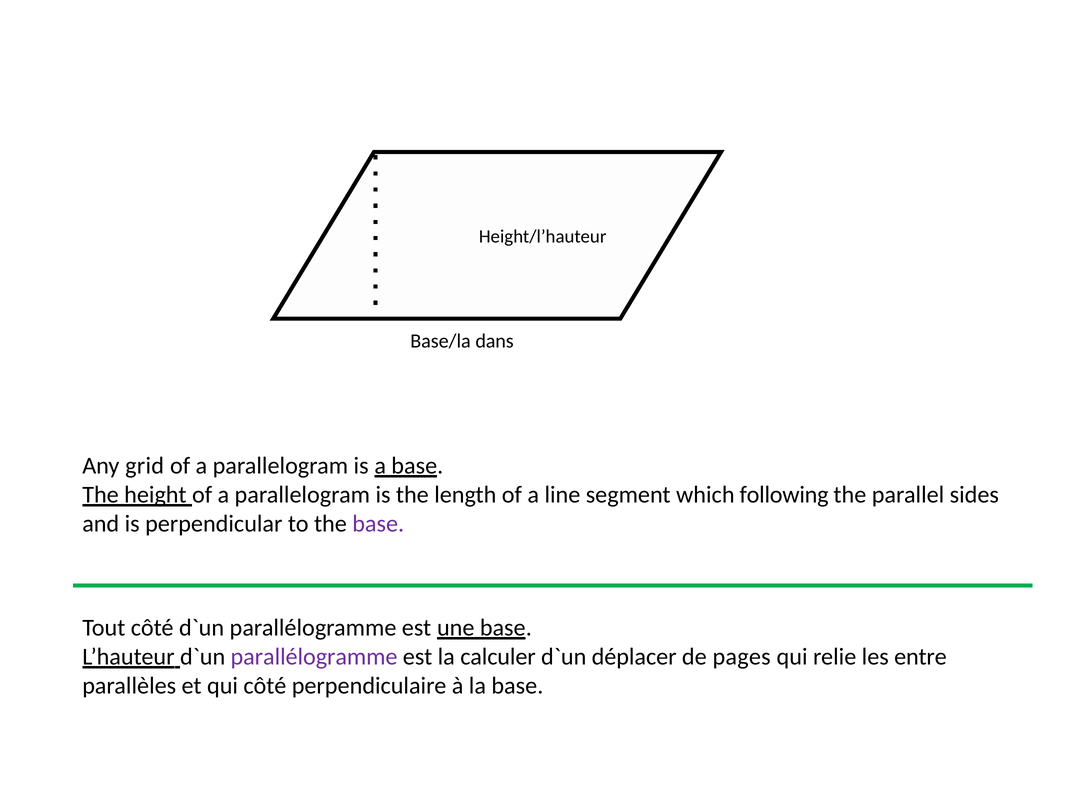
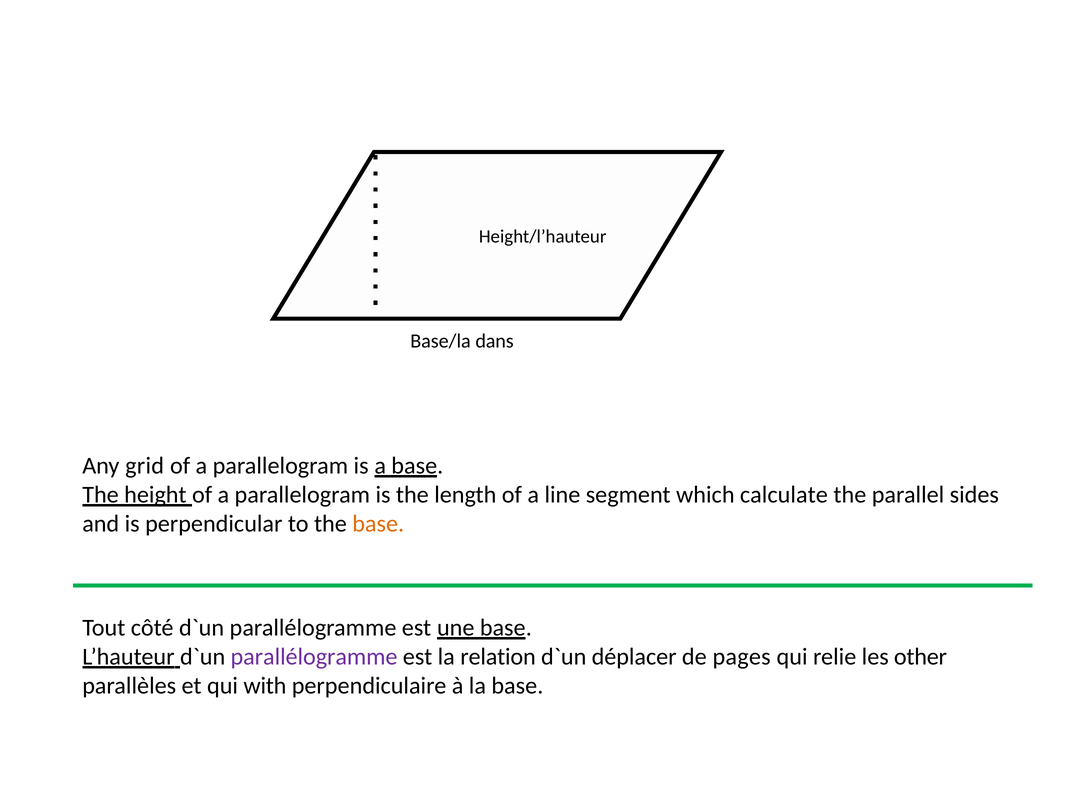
following: following -> calculate (784, 495)
base colour: purple -> orange (378, 524)
calculer: calculer -> relation (498, 657)
entre: entre -> other (920, 657)
qui côté: côté -> with (265, 686)
